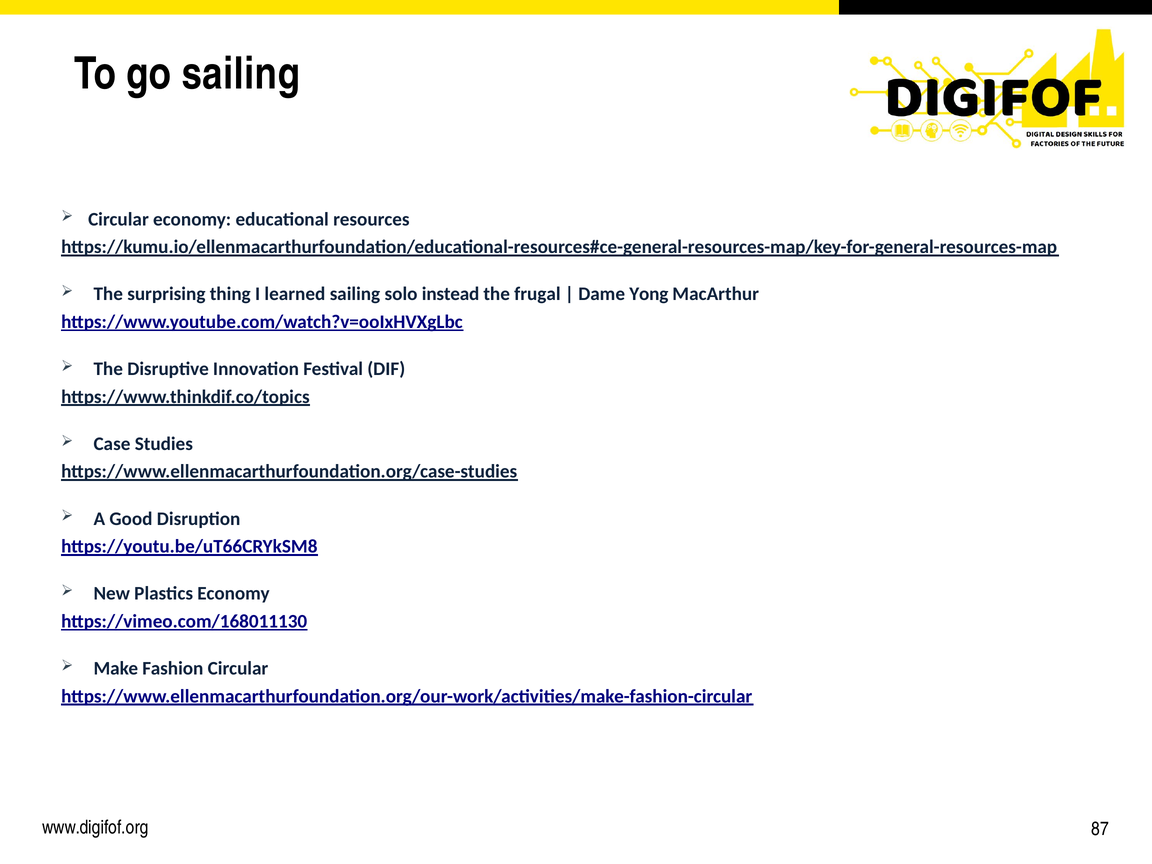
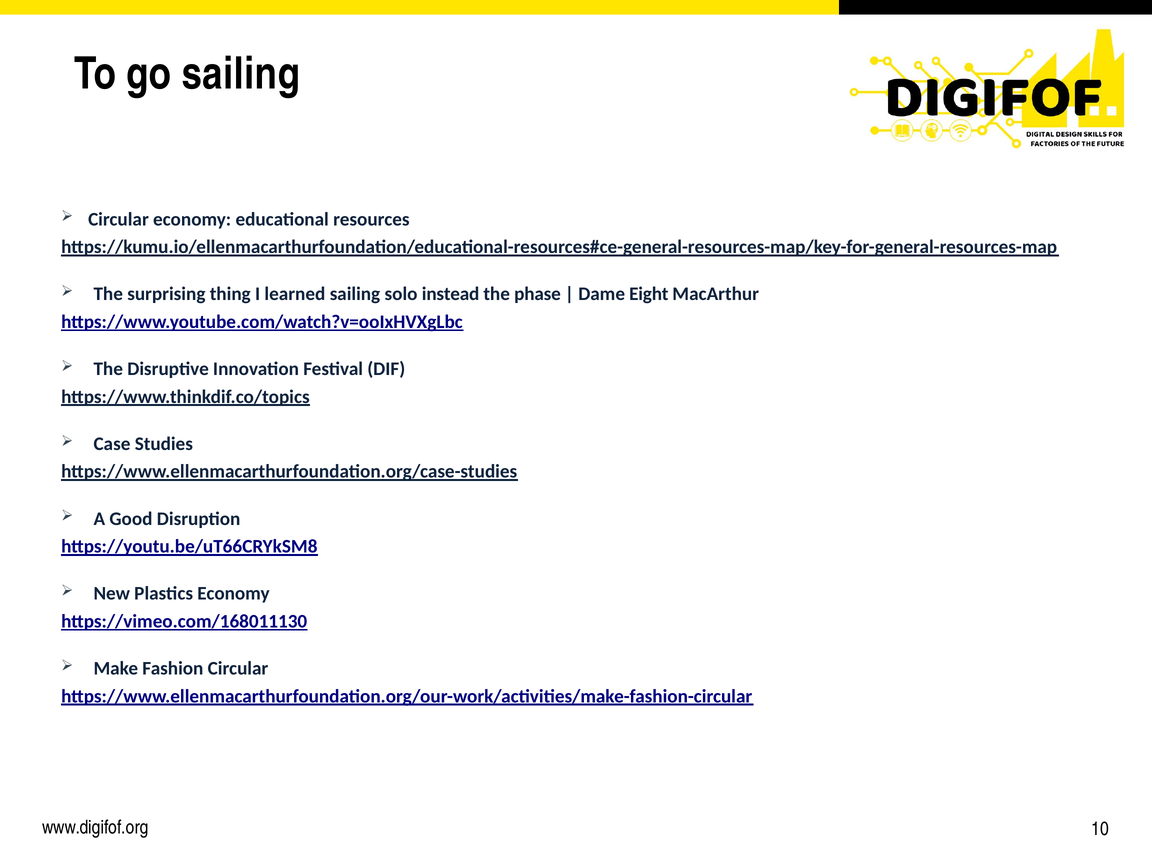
frugal: frugal -> phase (538, 294)
Yong: Yong -> Eight (649, 294)
87: 87 -> 10 (1100, 829)
